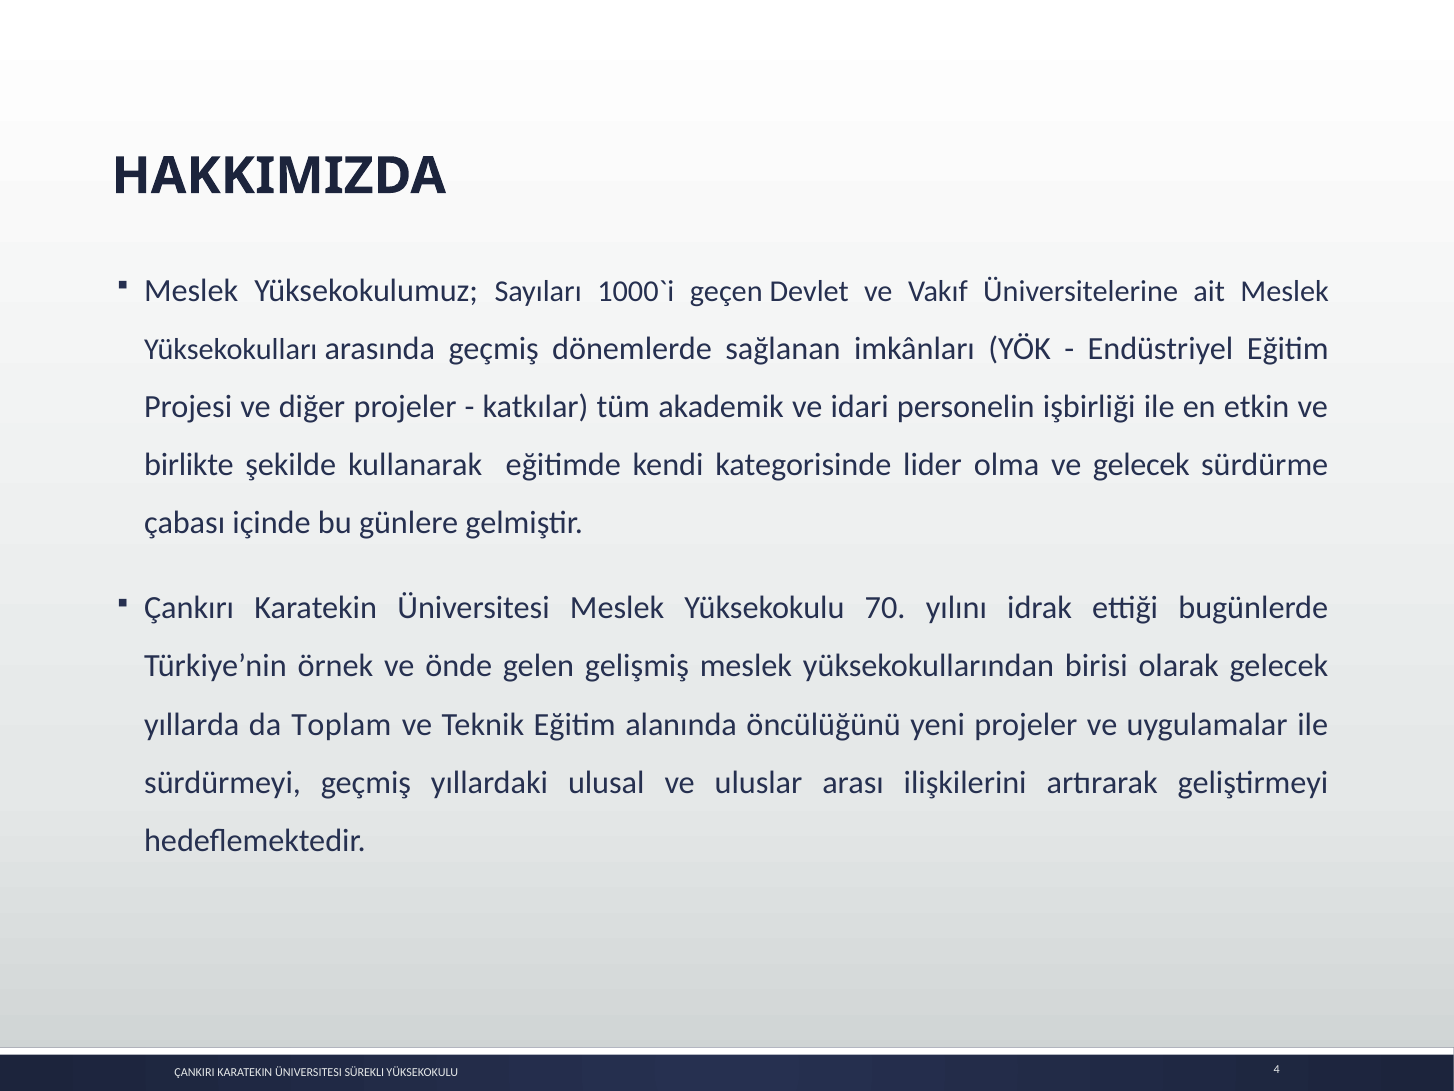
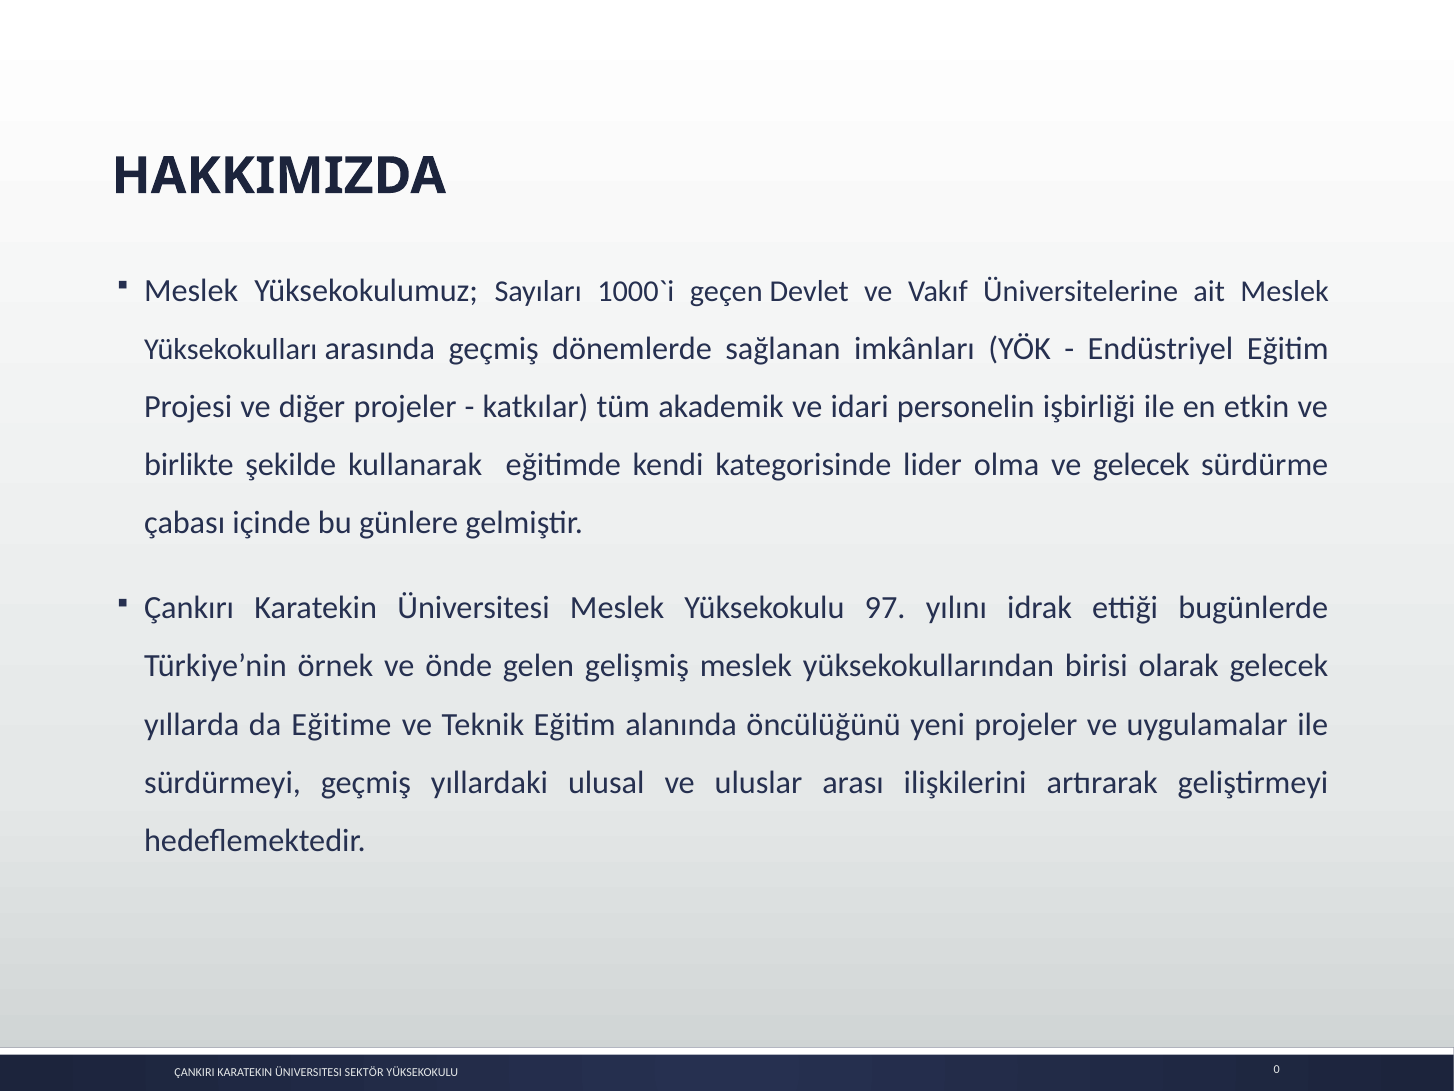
70: 70 -> 97 (885, 608)
Toplam: Toplam -> Eğitime (341, 724)
SÜREKLI: SÜREKLI -> SEKTÖR (364, 1072)
4: 4 -> 0 (1277, 1069)
